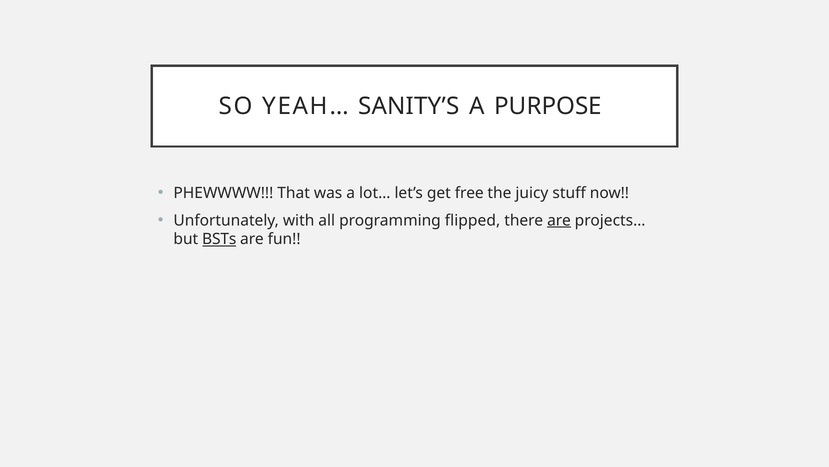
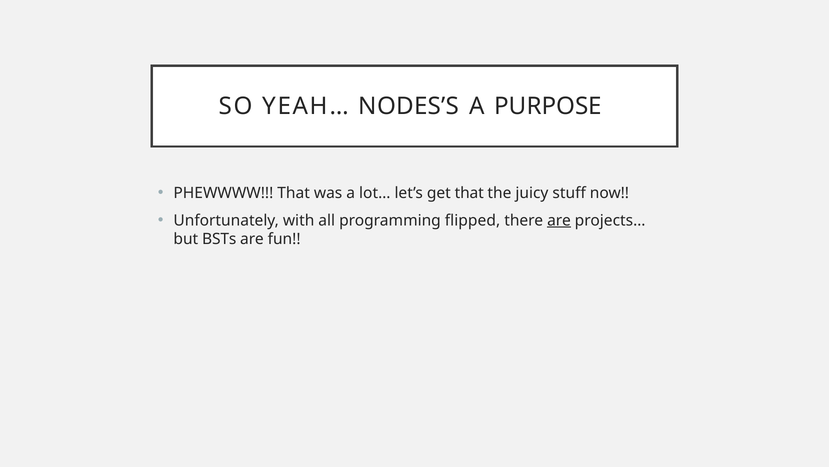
SANITY’S: SANITY’S -> NODES’S (409, 106)
get free: free -> that (469, 193)
BSTs underline: present -> none (219, 239)
